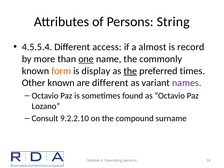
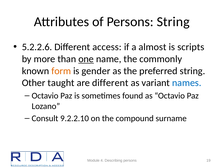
4.5.5.4: 4.5.5.4 -> 5.2.2.6 (37, 47)
record: record -> scripts (191, 47)
display: display -> gender (96, 71)
the underline: present -> none (130, 71)
preferred times: times -> string (192, 71)
Other known: known -> taught (61, 83)
names colour: purple -> blue (187, 83)
